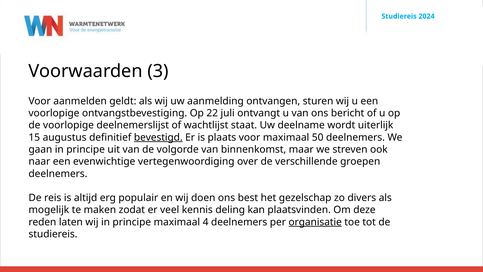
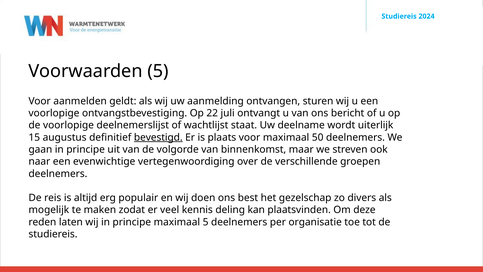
Voorwaarden 3: 3 -> 5 (158, 71)
maximaal 4: 4 -> 5 (206, 222)
organisatie underline: present -> none (315, 222)
